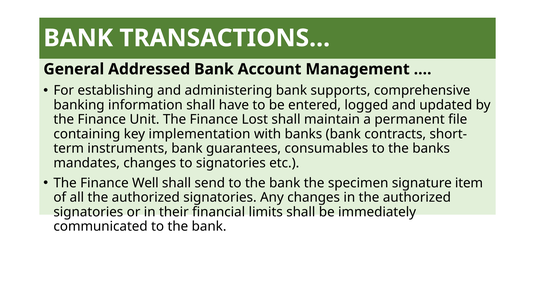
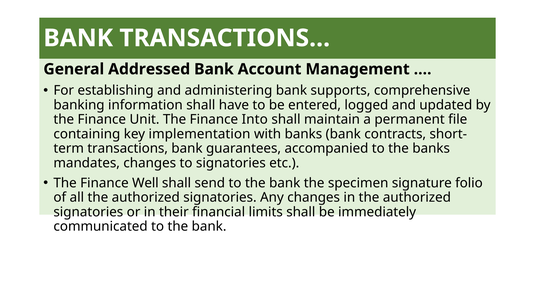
Lost: Lost -> Into (255, 119)
instruments: instruments -> transactions (128, 148)
consumables: consumables -> accompanied (326, 148)
item: item -> folio (469, 183)
